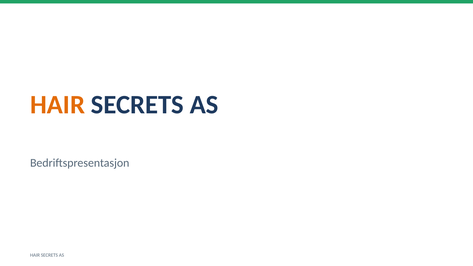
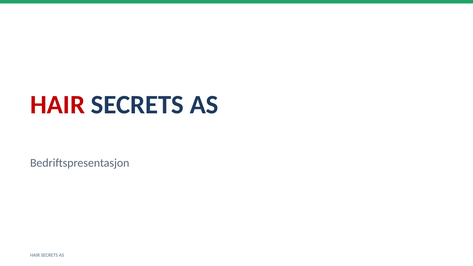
HAIR colour: orange -> red (58, 105)
